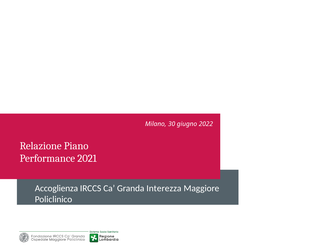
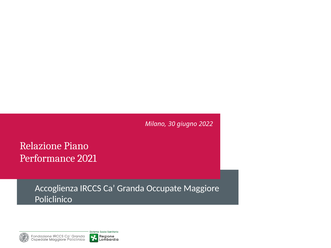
Interezza: Interezza -> Occupate (164, 188)
